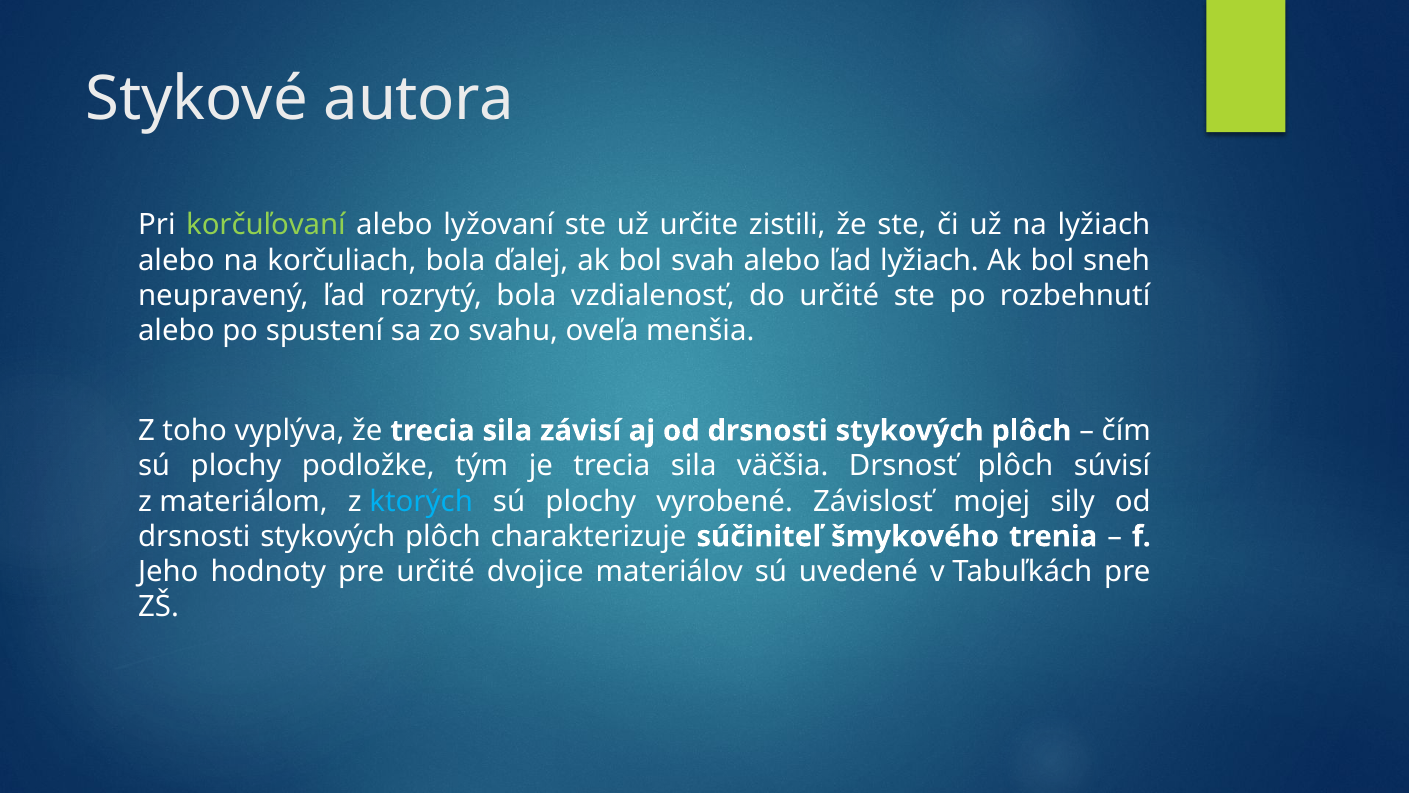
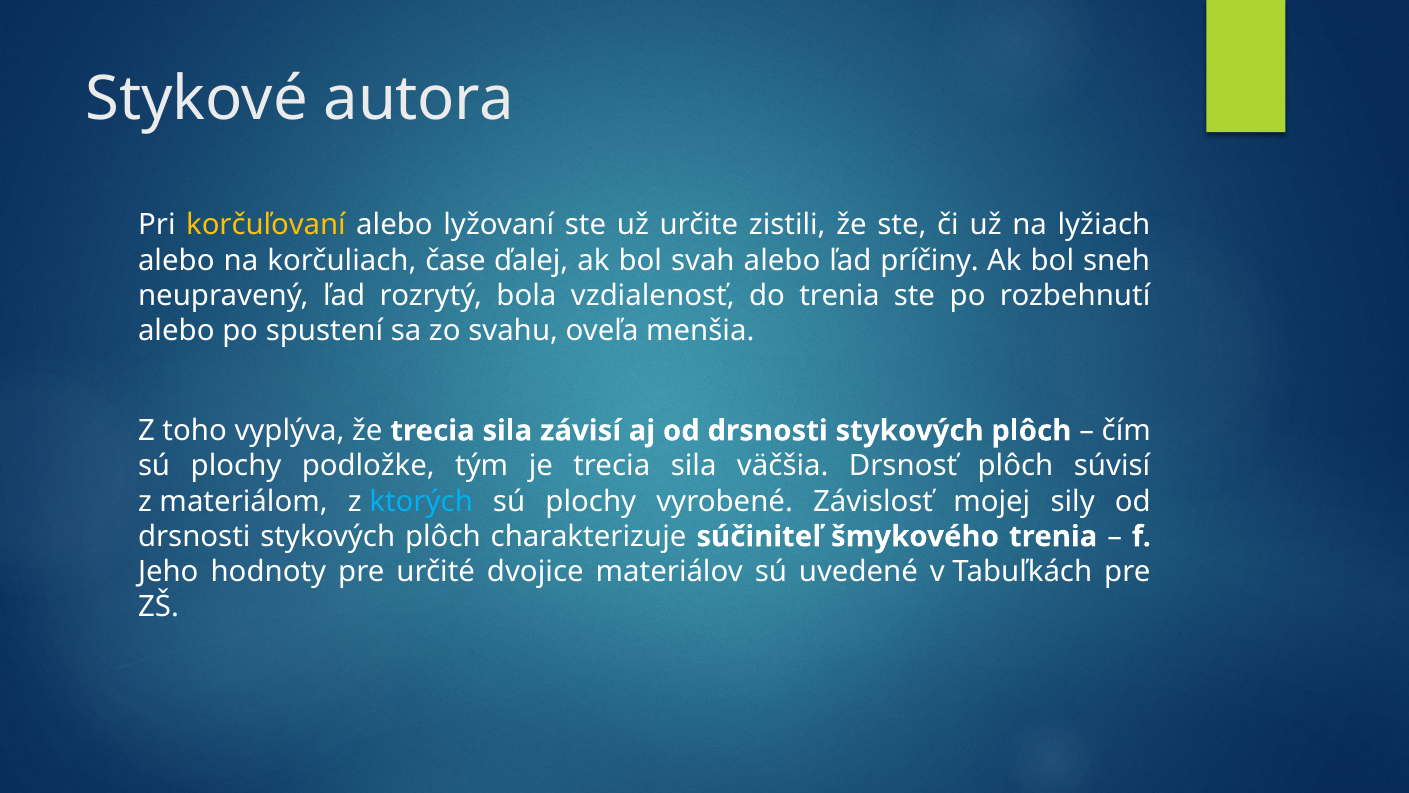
korčuľovaní colour: light green -> yellow (266, 225)
korčuliach bola: bola -> čase (456, 260)
ľad lyžiach: lyžiach -> príčiny (929, 260)
do určité: určité -> trenia (840, 296)
